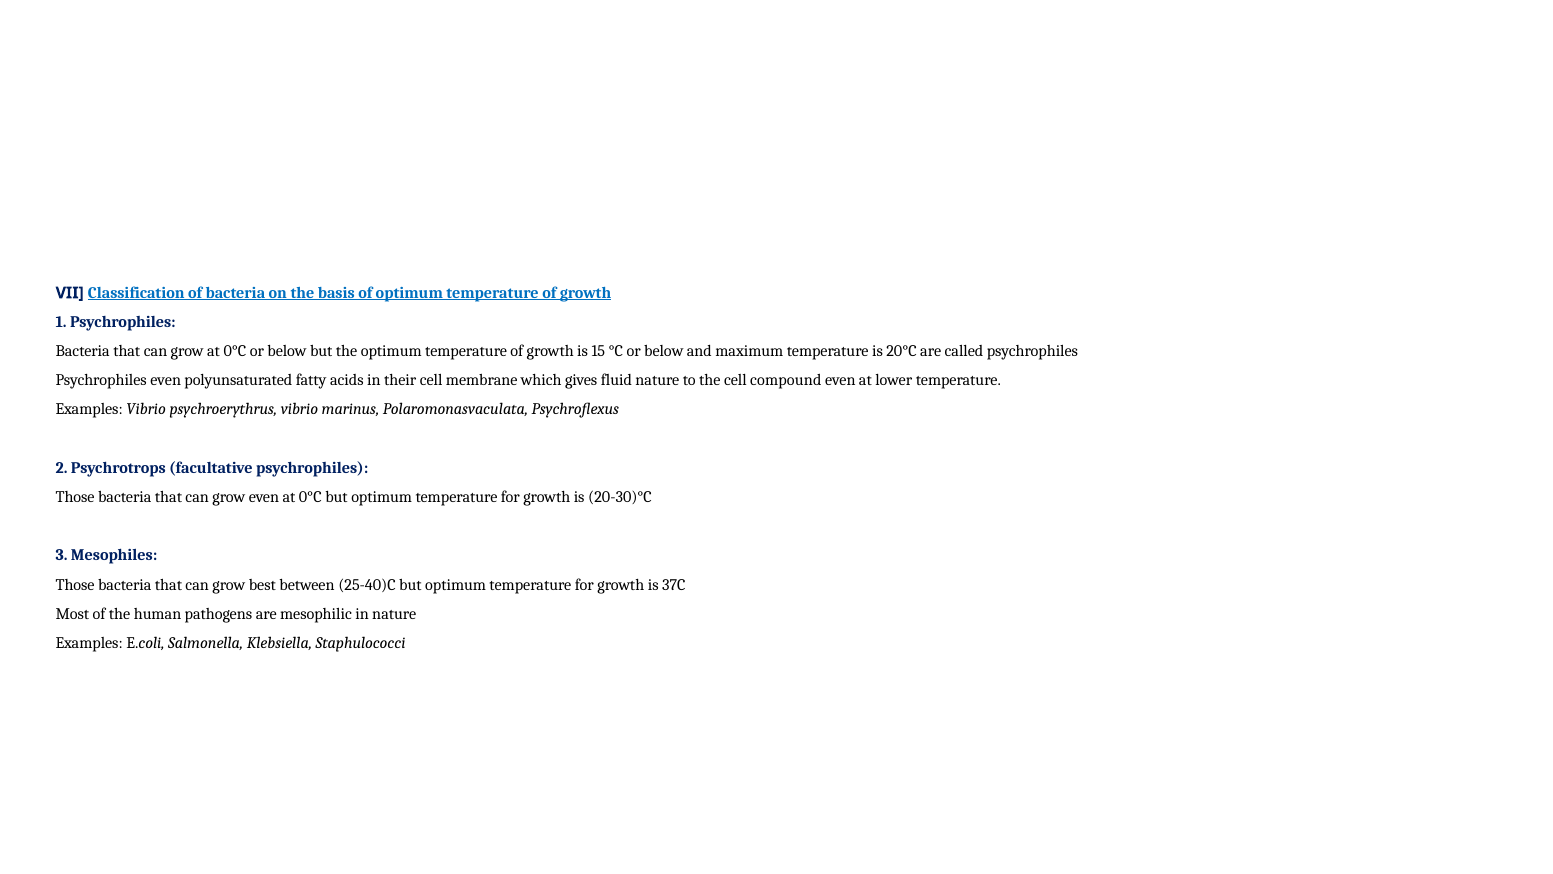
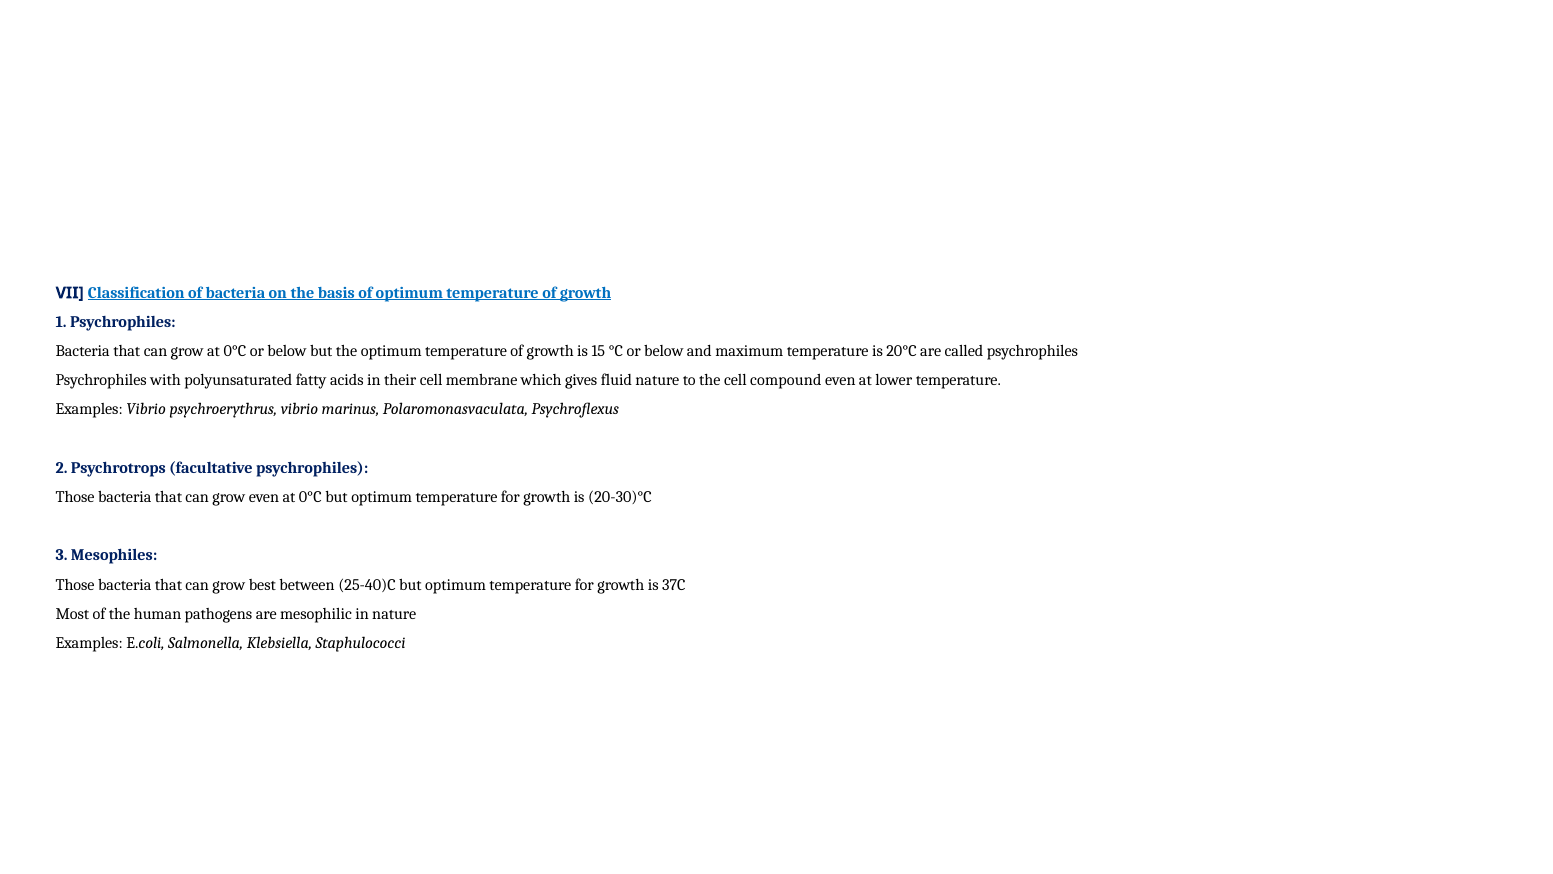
Psychrophiles even: even -> with (166, 380)
